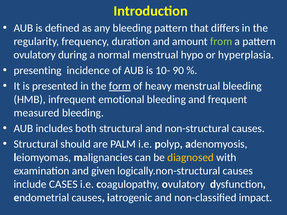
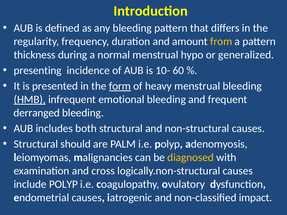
from colour: light green -> yellow (221, 41)
ovulatory: ovulatory -> thickness (35, 55)
hyperplasia: hyperplasia -> generalized (246, 55)
90: 90 -> 60 (178, 70)
HMB underline: none -> present (30, 100)
measured: measured -> derranged (37, 113)
given: given -> cross (103, 171)
include CASES: CASES -> POLYP (63, 184)
